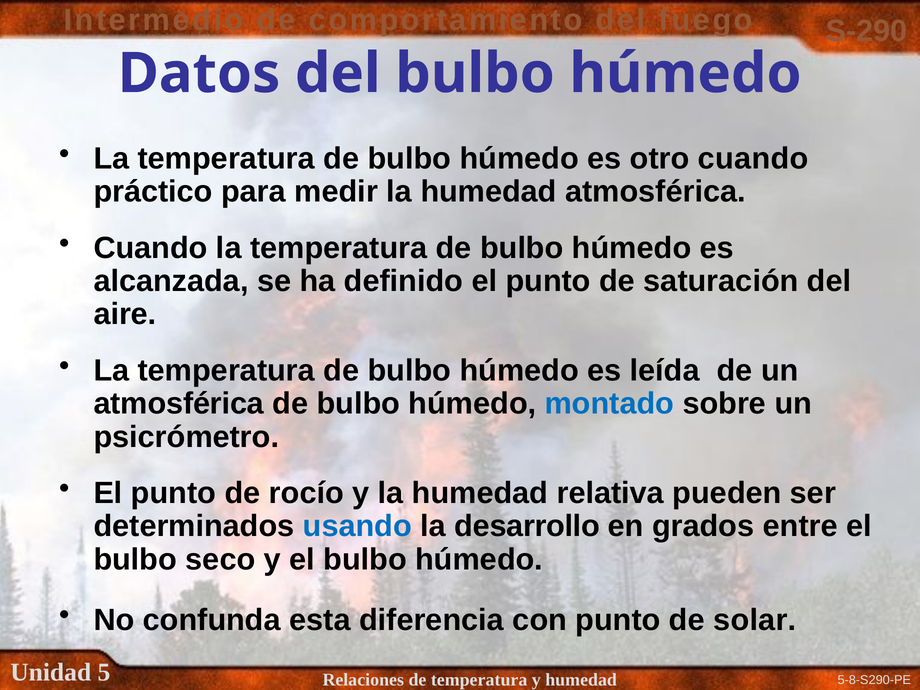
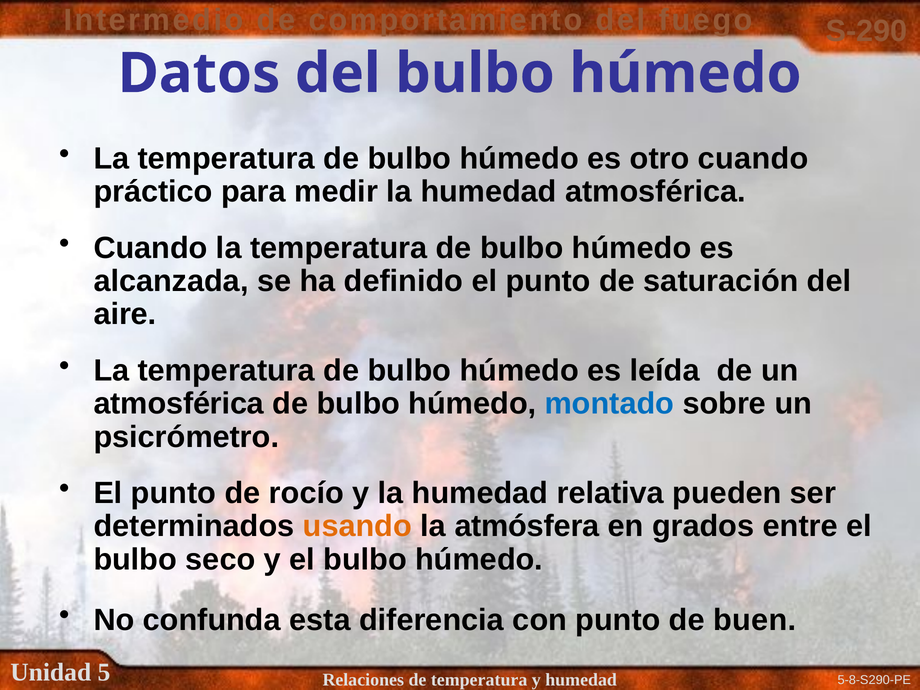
usando colour: blue -> orange (357, 526)
desarrollo: desarrollo -> atmósfera (527, 526)
solar: solar -> buen (755, 620)
